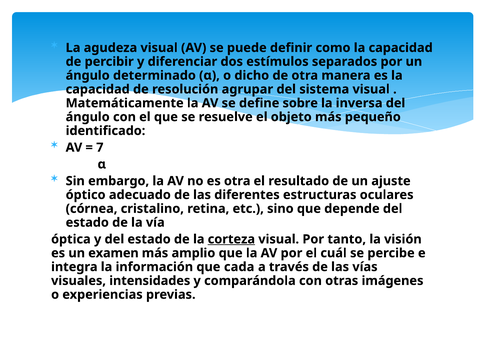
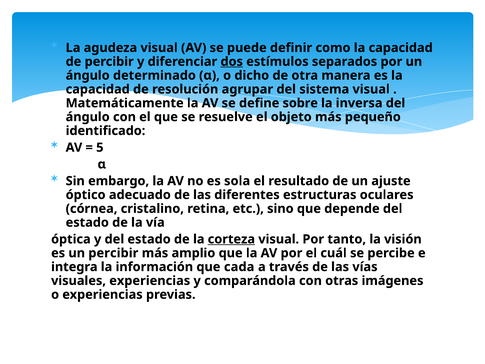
dos underline: none -> present (232, 62)
7: 7 -> 5 (100, 147)
es otra: otra -> sola (237, 181)
un examen: examen -> percibir (113, 253)
visuales intensidades: intensidades -> experiencias (150, 281)
